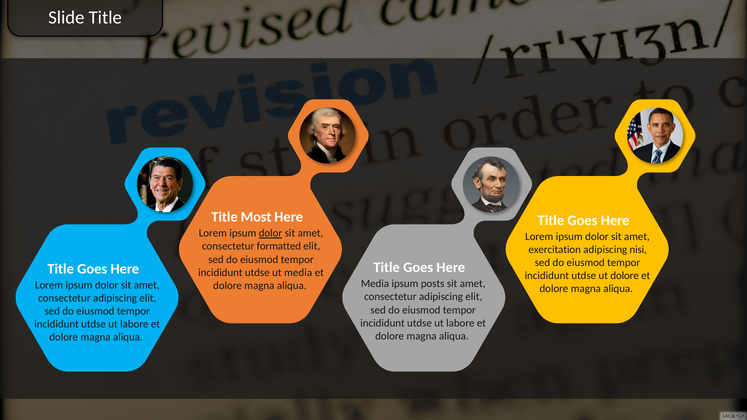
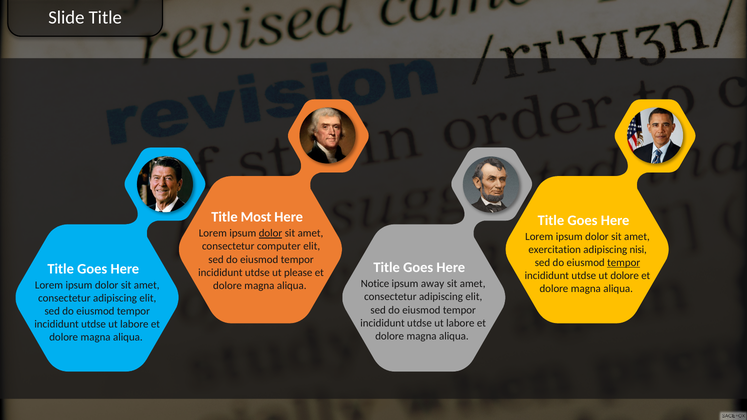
formatted: formatted -> computer (279, 246)
tempor underline: none -> present (624, 263)
ut media: media -> please (298, 273)
Media: Media -> Notice (375, 284)
posts: posts -> away (433, 284)
